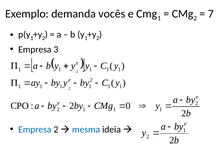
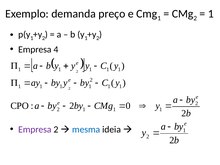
vocês: vocês -> preço (112, 14)
7: 7 -> 1 (211, 14)
3: 3 -> 4 (56, 49)
Empresa colour: blue -> purple (35, 129)
